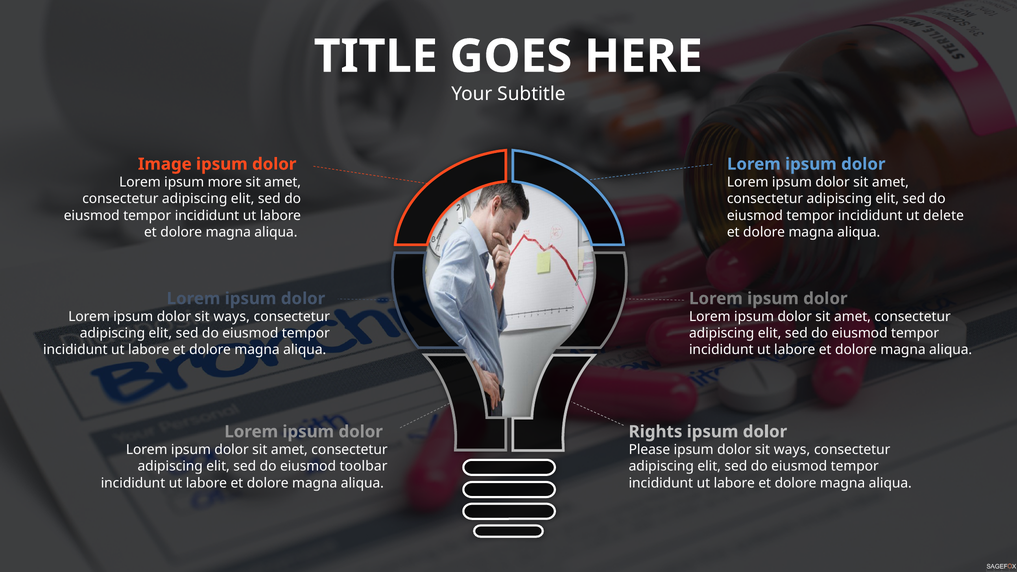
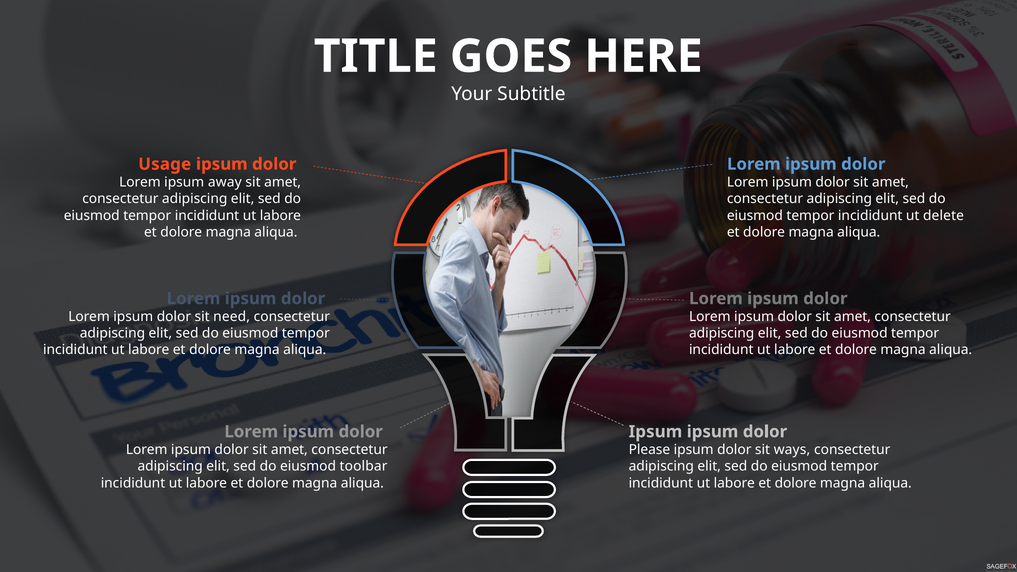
Image: Image -> Usage (165, 164)
more: more -> away (225, 182)
ways: ways -> need (232, 317)
Rights: Rights -> Ipsum (655, 432)
